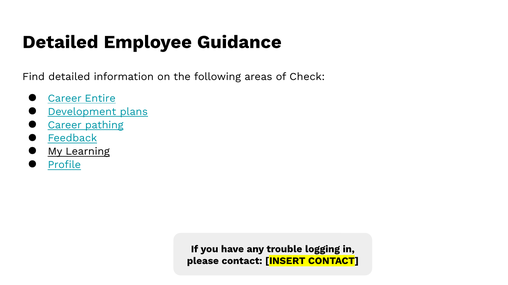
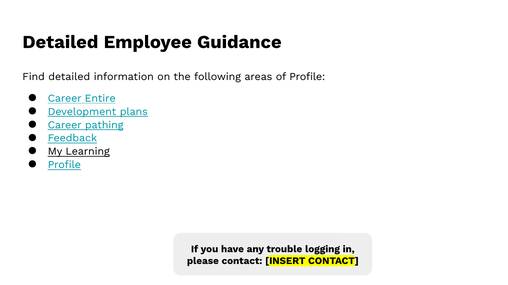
of Check: Check -> Profile (307, 77)
